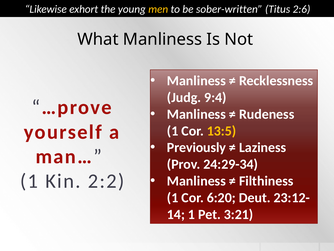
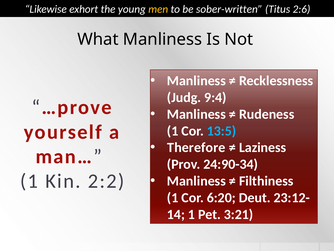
13:5 colour: yellow -> light blue (222, 131)
Previously: Previously -> Therefore (196, 147)
24:29-34: 24:29-34 -> 24:90-34 (231, 164)
